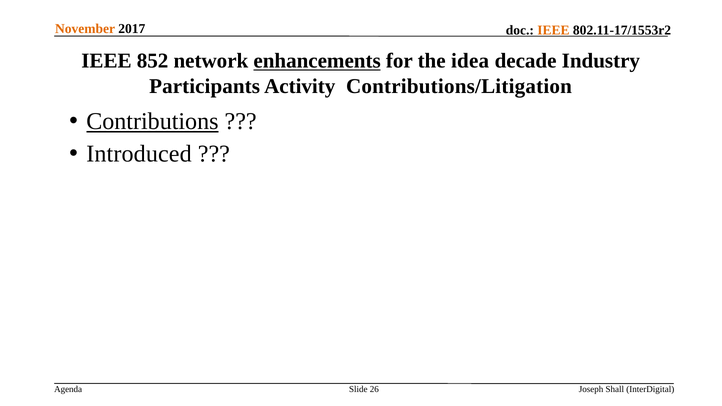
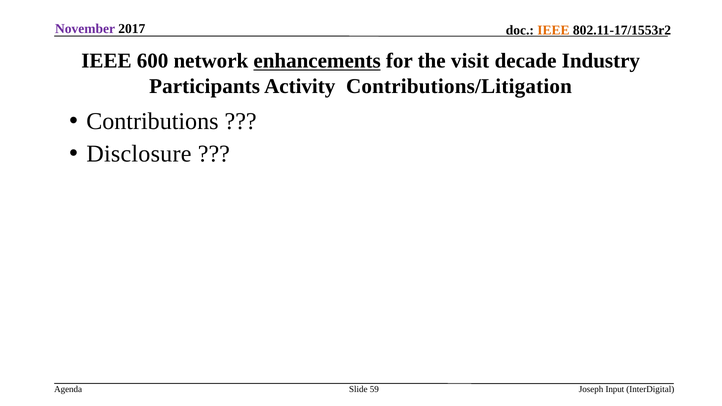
November colour: orange -> purple (85, 29)
852: 852 -> 600 (153, 61)
idea: idea -> visit (470, 61)
Contributions underline: present -> none (152, 121)
Introduced: Introduced -> Disclosure (139, 154)
26: 26 -> 59 (374, 390)
Shall: Shall -> Input (615, 390)
